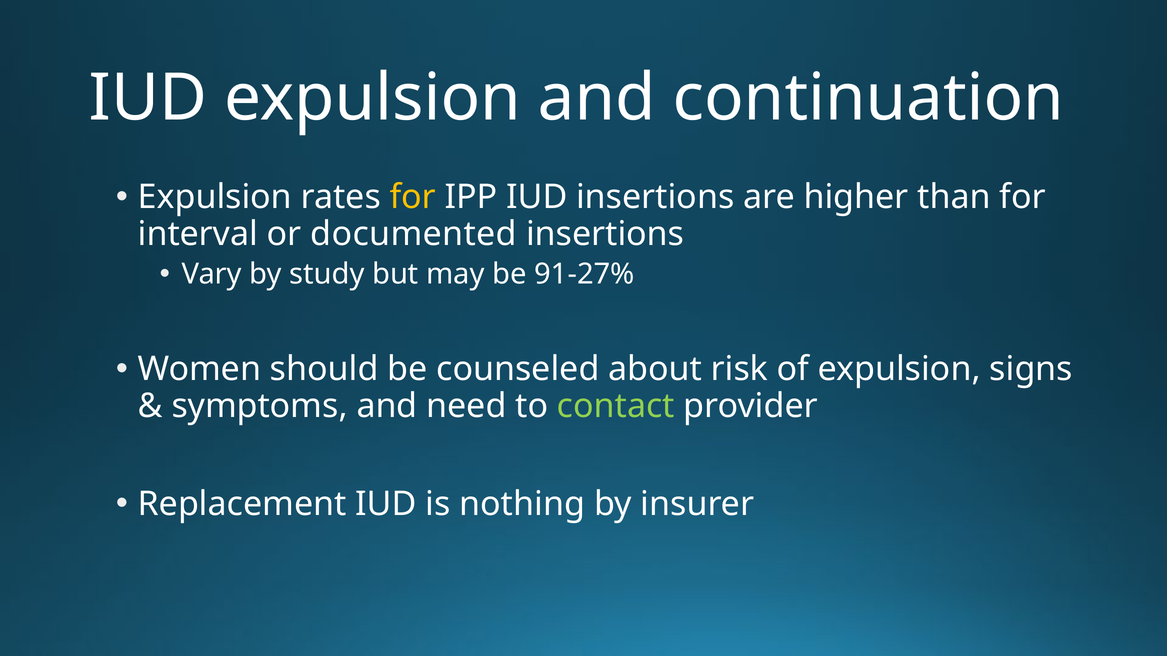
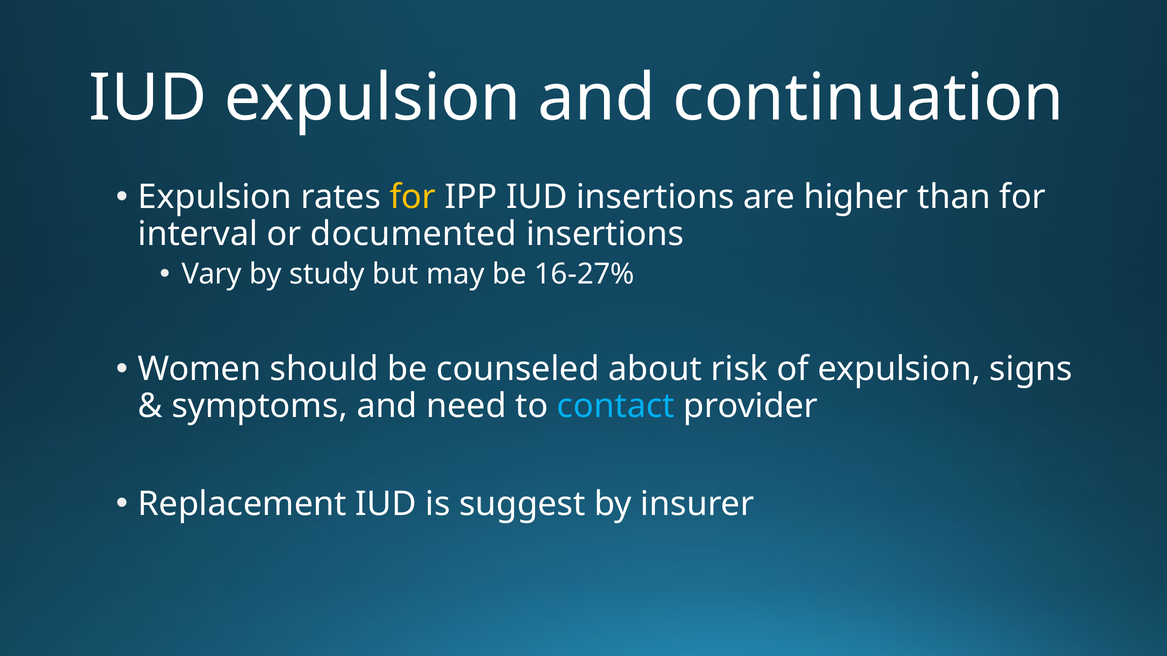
91-27%: 91-27% -> 16-27% (584, 274)
contact colour: light green -> light blue (616, 406)
nothing: nothing -> suggest (522, 504)
